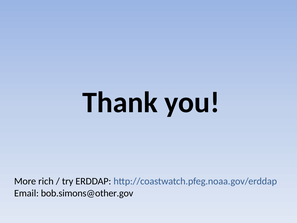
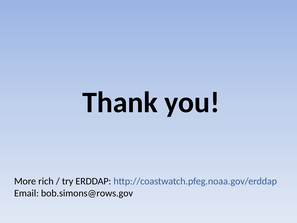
bob.simons@other.gov: bob.simons@other.gov -> bob.simons@rows.gov (87, 193)
